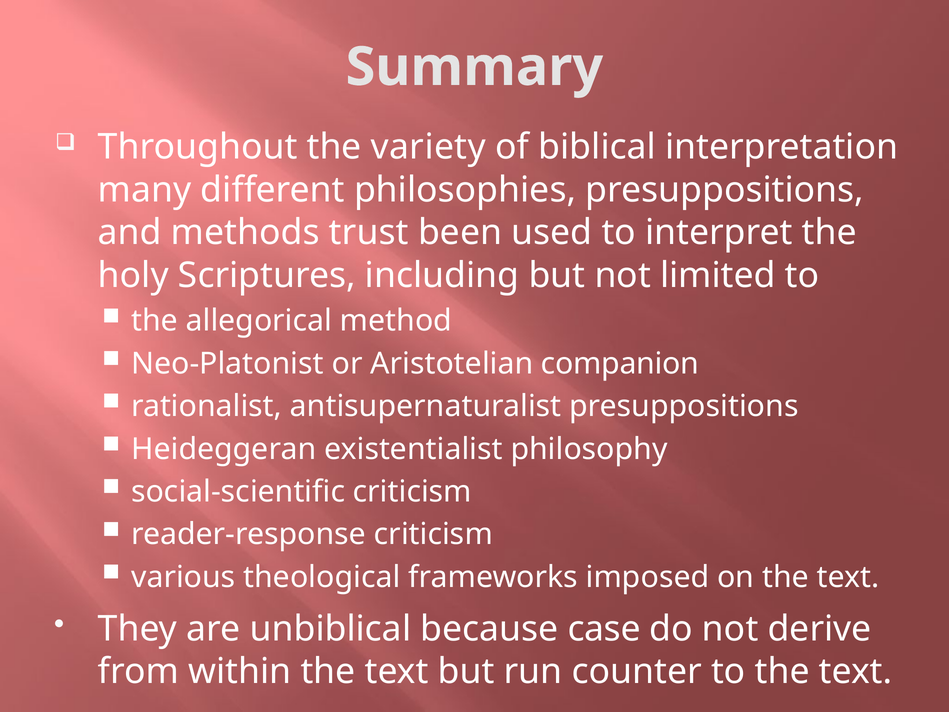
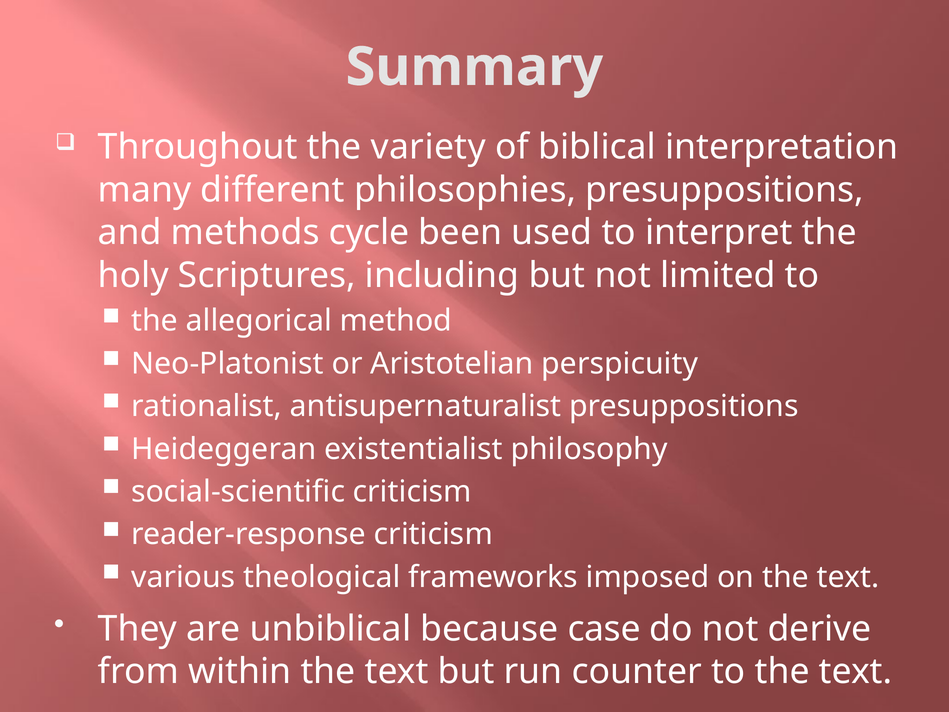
trust: trust -> cycle (369, 233)
companion: companion -> perspicuity (620, 364)
